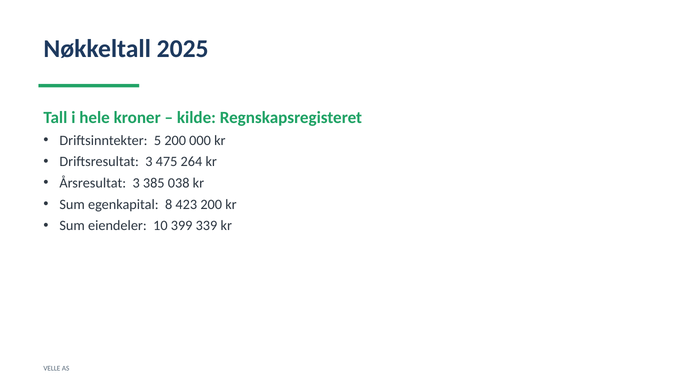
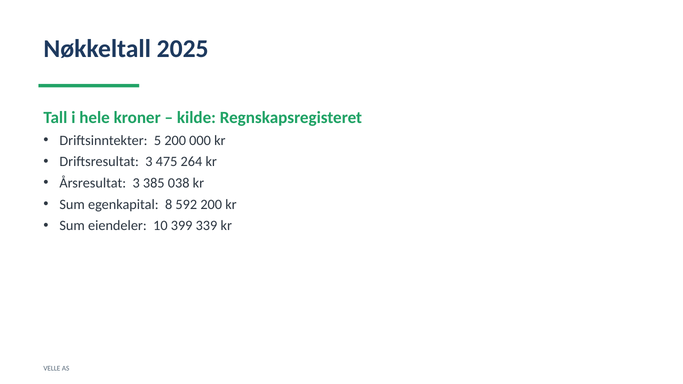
423: 423 -> 592 (186, 205)
